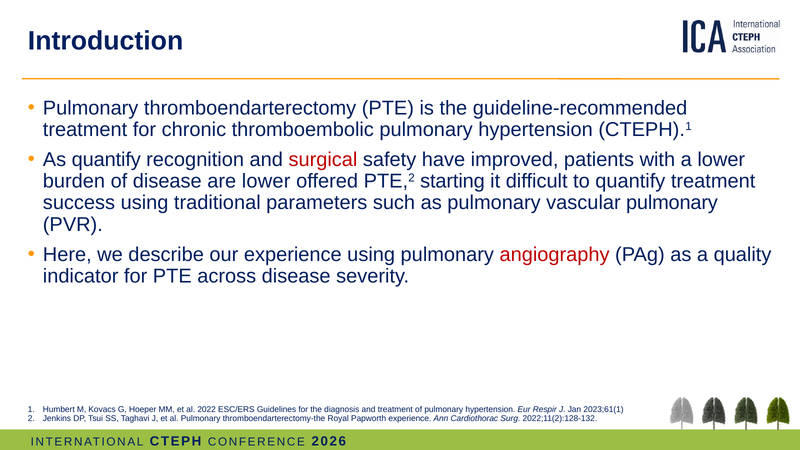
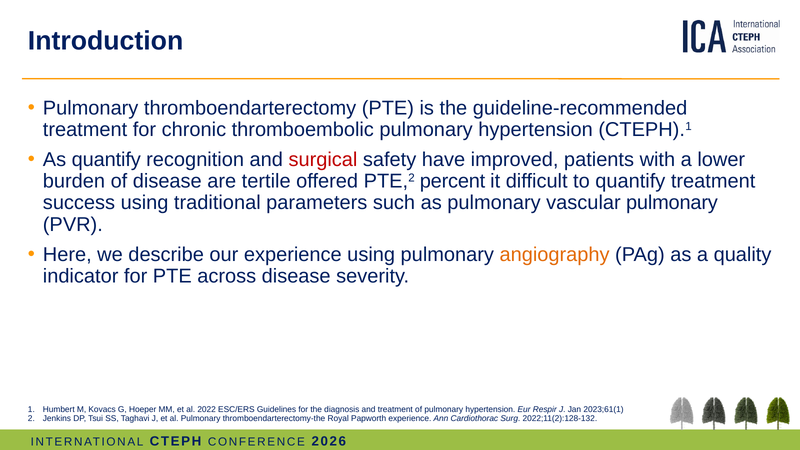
are lower: lower -> tertile (266, 181)
starting: starting -> percent (453, 181)
angiography colour: red -> orange (555, 254)
